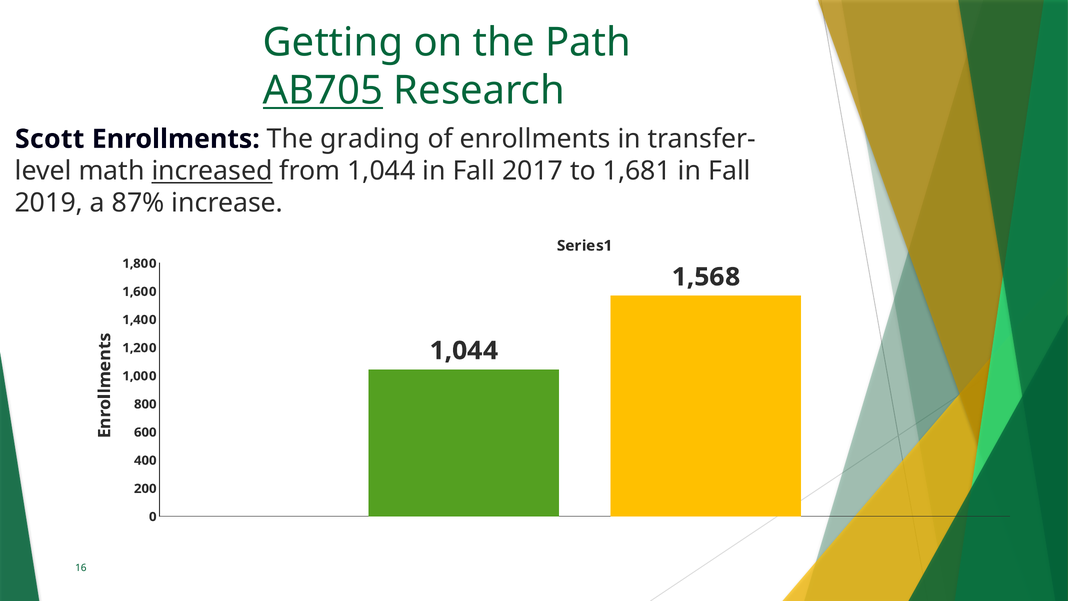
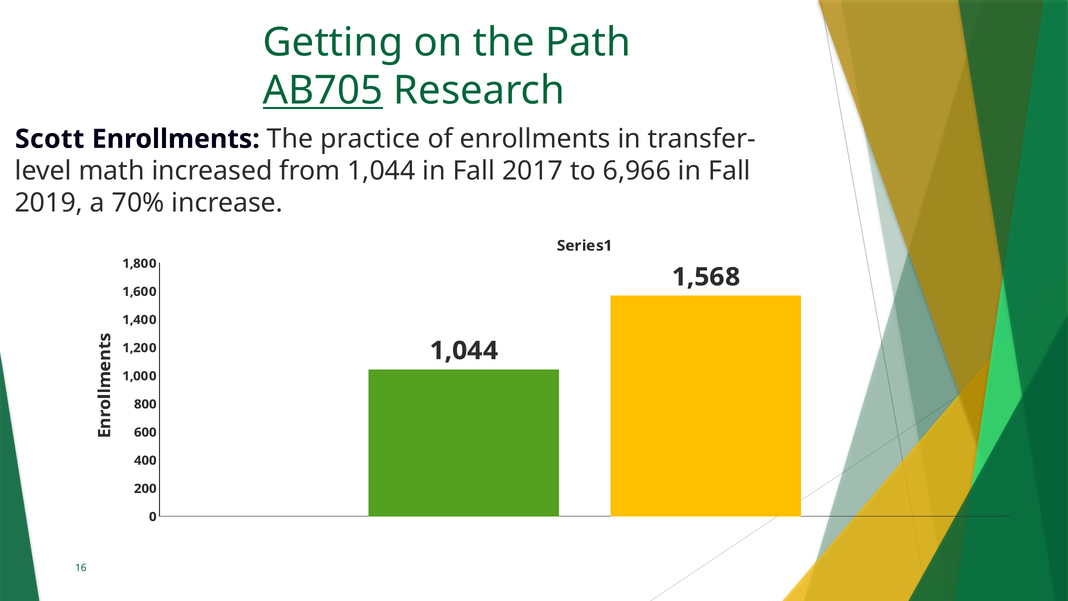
grading: grading -> practice (370, 139)
increased underline: present -> none (212, 171)
1,681: 1,681 -> 6,966 (637, 171)
87%: 87% -> 70% (138, 203)
